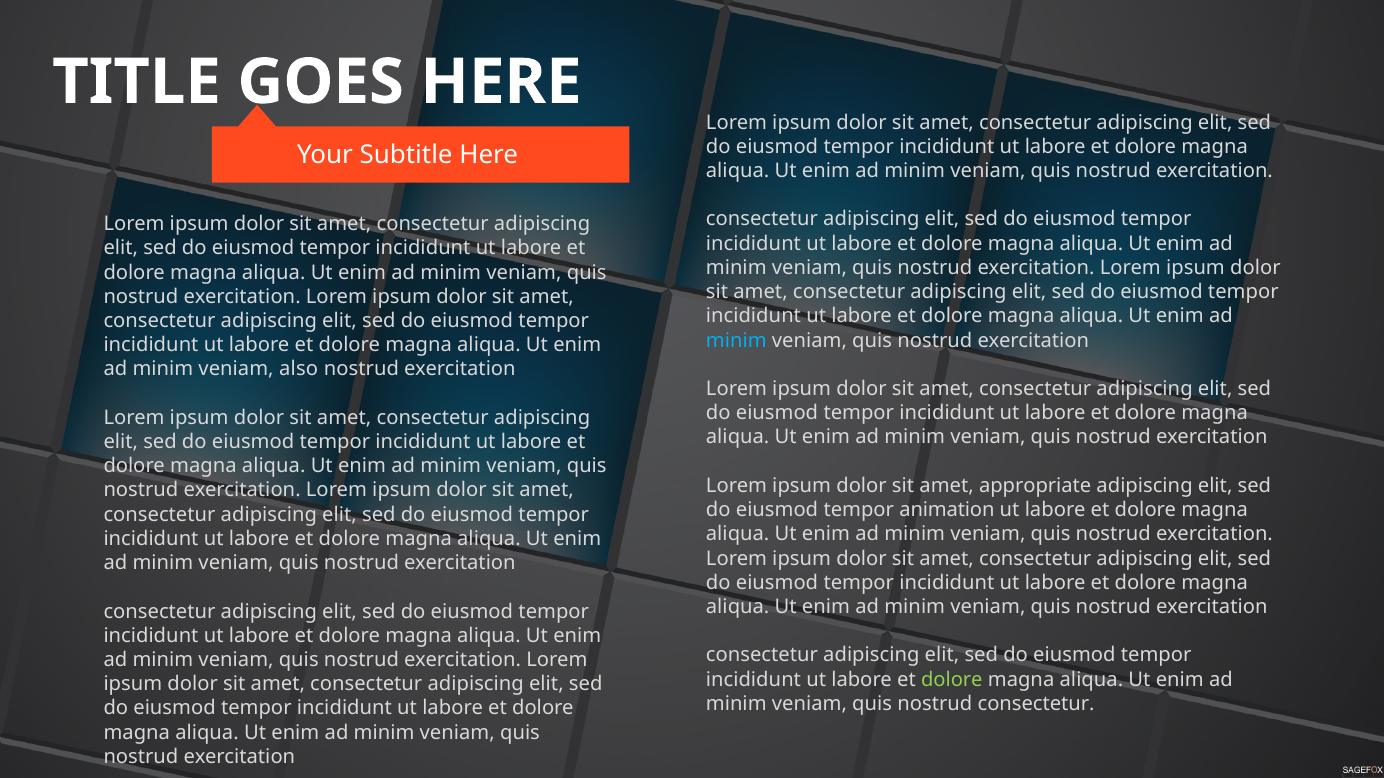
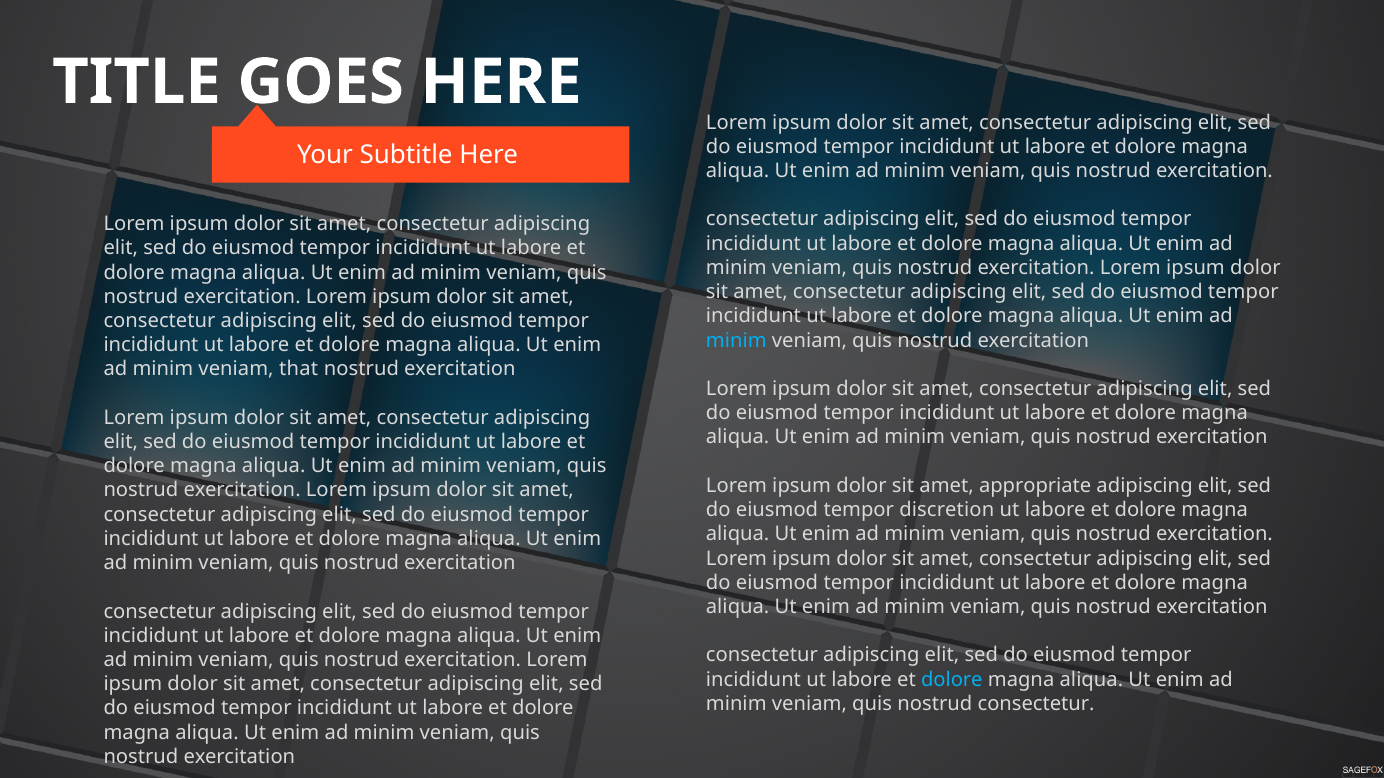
also: also -> that (299, 369)
animation: animation -> discretion (947, 510)
dolore colour: light green -> light blue (952, 680)
